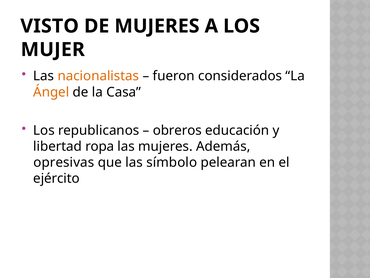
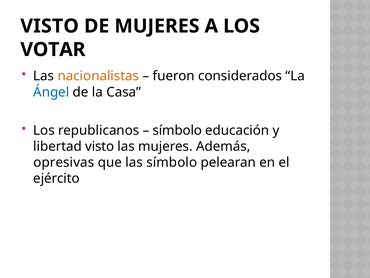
MUJER: MUJER -> VOTAR (53, 49)
Ángel colour: orange -> blue (51, 92)
obreros: obreros -> símbolo (177, 130)
libertad ropa: ropa -> visto (100, 146)
